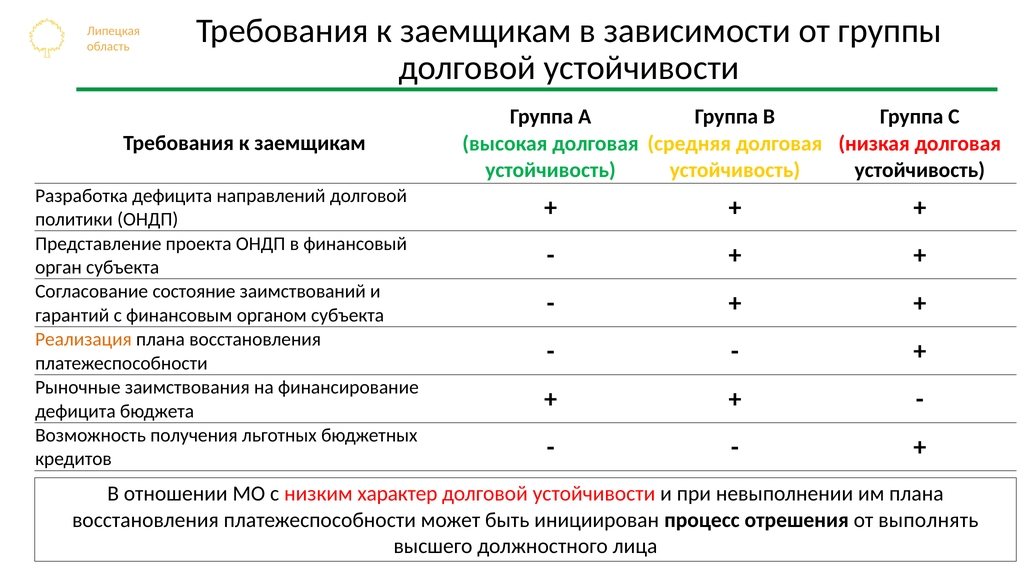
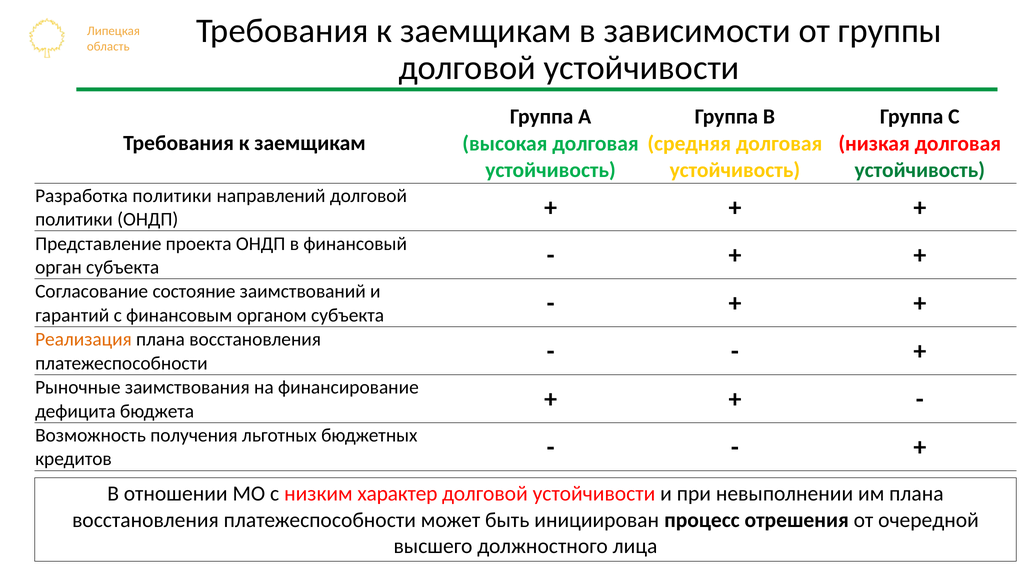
устойчивость colour: black -> green (920, 170)
Разработка дефицита: дефицита -> политики (172, 196)
выполнять: выполнять -> очередной (929, 520)
